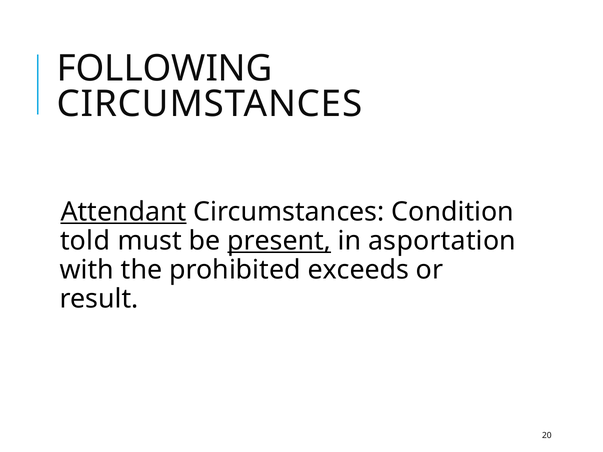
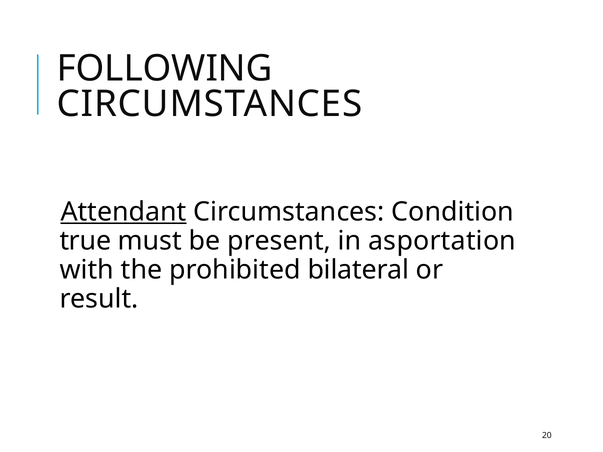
told: told -> true (85, 241)
present underline: present -> none (279, 241)
exceeds: exceeds -> bilateral (358, 270)
